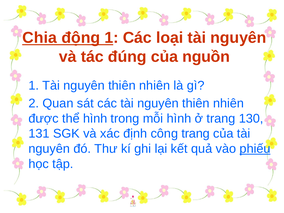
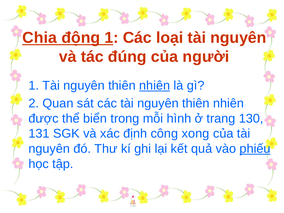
nguồn: nguồn -> người (206, 57)
nhiên underline: none -> present (155, 86)
thể hình: hình -> biển (95, 118)
công trang: trang -> xong (195, 134)
